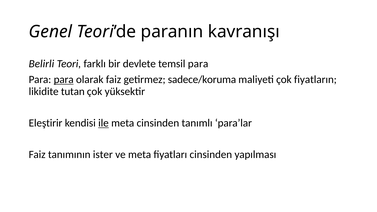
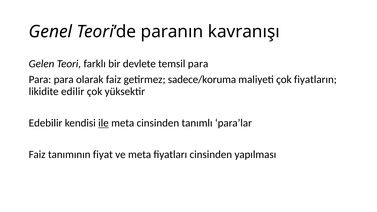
Belirli: Belirli -> Gelen (42, 64)
para underline: present -> none (64, 80)
tutan: tutan -> edilir (73, 91)
Eleştirir: Eleştirir -> Edebilir (46, 123)
ister: ister -> fiyat (103, 155)
